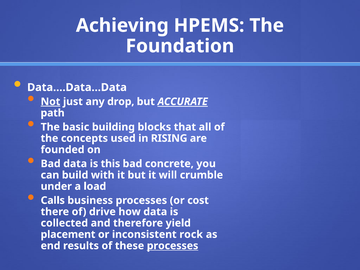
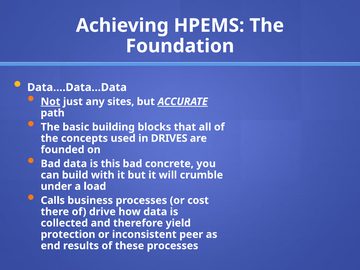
drop: drop -> sites (121, 102)
RISING: RISING -> DRIVES (169, 138)
placement: placement -> protection (68, 234)
rock: rock -> peer (191, 234)
processes underline: present -> none (173, 246)
